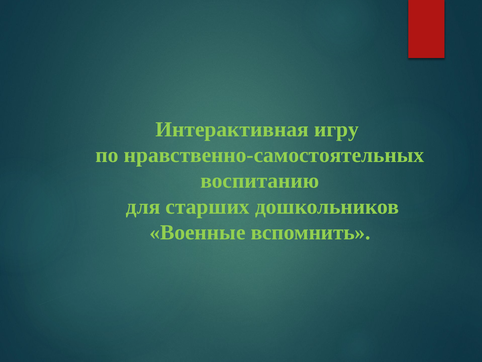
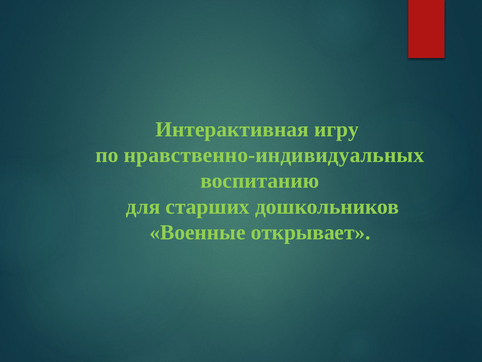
нравственно-самостоятельных: нравственно-самостоятельных -> нравственно-индивидуальных (274, 155)
вспомнить: вспомнить -> открывает (311, 232)
